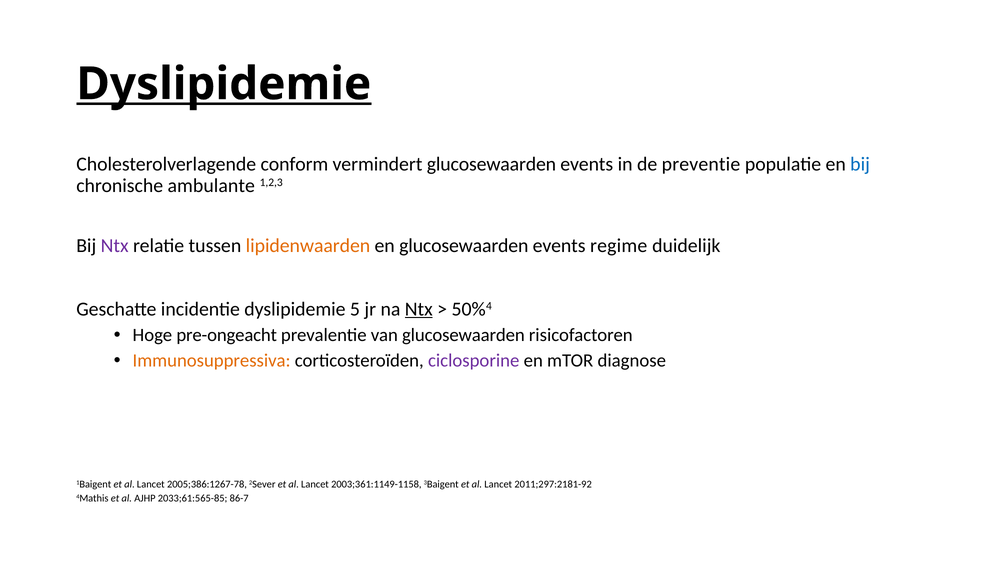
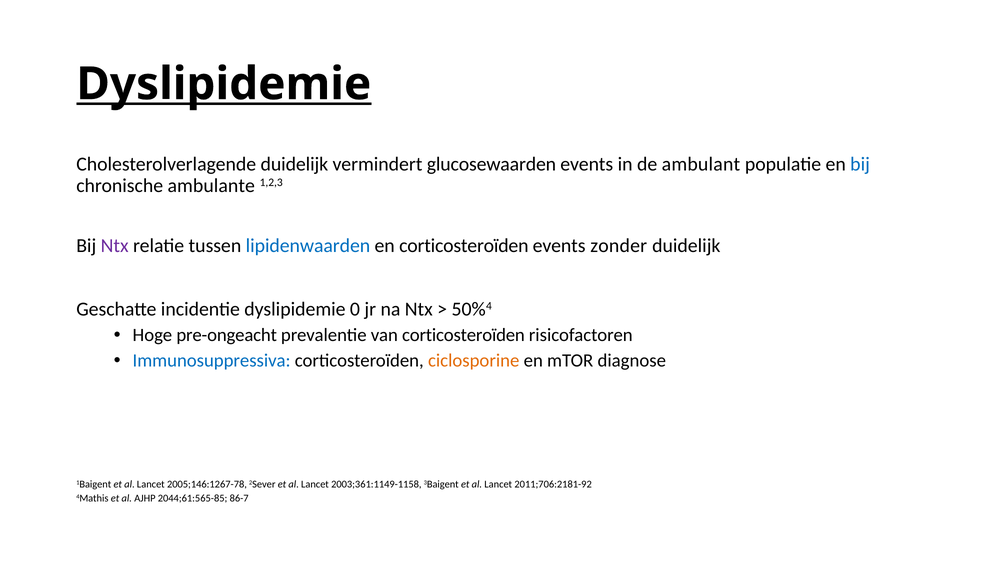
Cholesterolverlagende conform: conform -> duidelijk (294, 164)
preventie: preventie -> ambulant (701, 164)
lipidenwaarden colour: orange -> blue (308, 245)
en glucosewaarden: glucosewaarden -> corticosteroïden (464, 245)
regime: regime -> zonder (619, 245)
5: 5 -> 0 (355, 309)
Ntx underline: present -> none (419, 309)
van glucosewaarden: glucosewaarden -> corticosteroïden (463, 335)
Immunosuppressiva colour: orange -> blue (212, 361)
ciclosporine colour: purple -> orange (474, 361)
2005;386:1267-78: 2005;386:1267-78 -> 2005;146:1267-78 (207, 485)
2011;297:2181-92: 2011;297:2181-92 -> 2011;706:2181-92 (553, 485)
2033;61:565-85: 2033;61:565-85 -> 2044;61:565-85 (193, 498)
